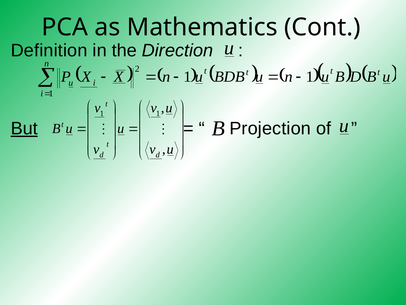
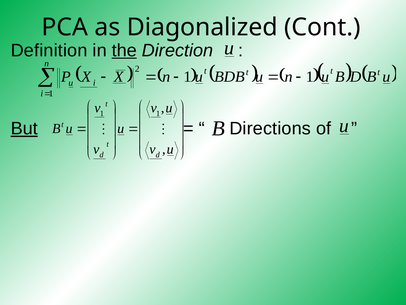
Mathematics: Mathematics -> Diagonalized (202, 27)
the underline: none -> present (124, 50)
Projection: Projection -> Directions (270, 128)
